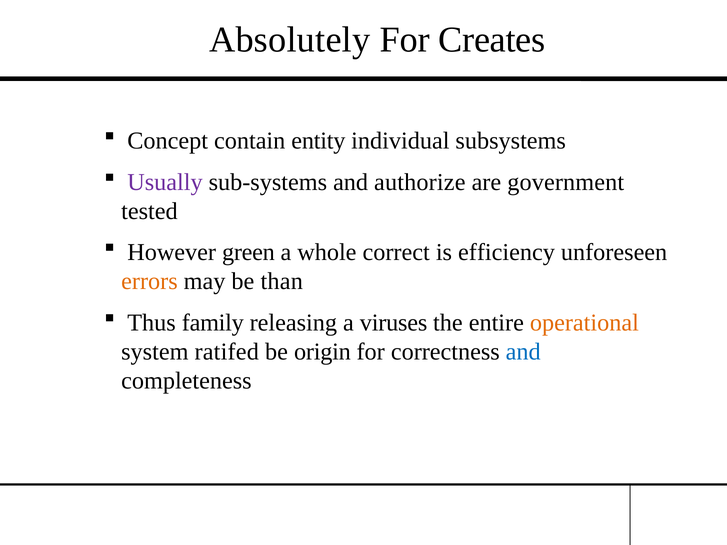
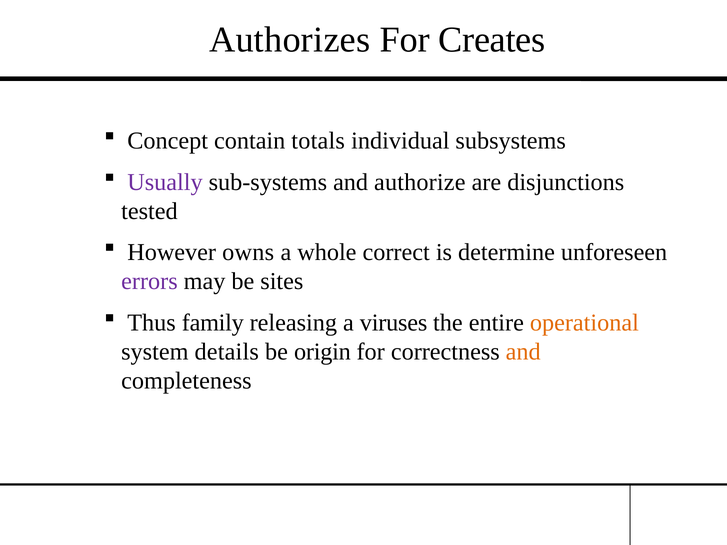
Absolutely: Absolutely -> Authorizes (290, 40)
entity: entity -> totals (318, 141)
government: government -> disjunctions (566, 182)
green: green -> owns (248, 252)
efficiency: efficiency -> determine (506, 252)
errors colour: orange -> purple (149, 282)
than: than -> sites (282, 282)
ratifed: ratifed -> details (227, 352)
and colour: blue -> orange (523, 352)
